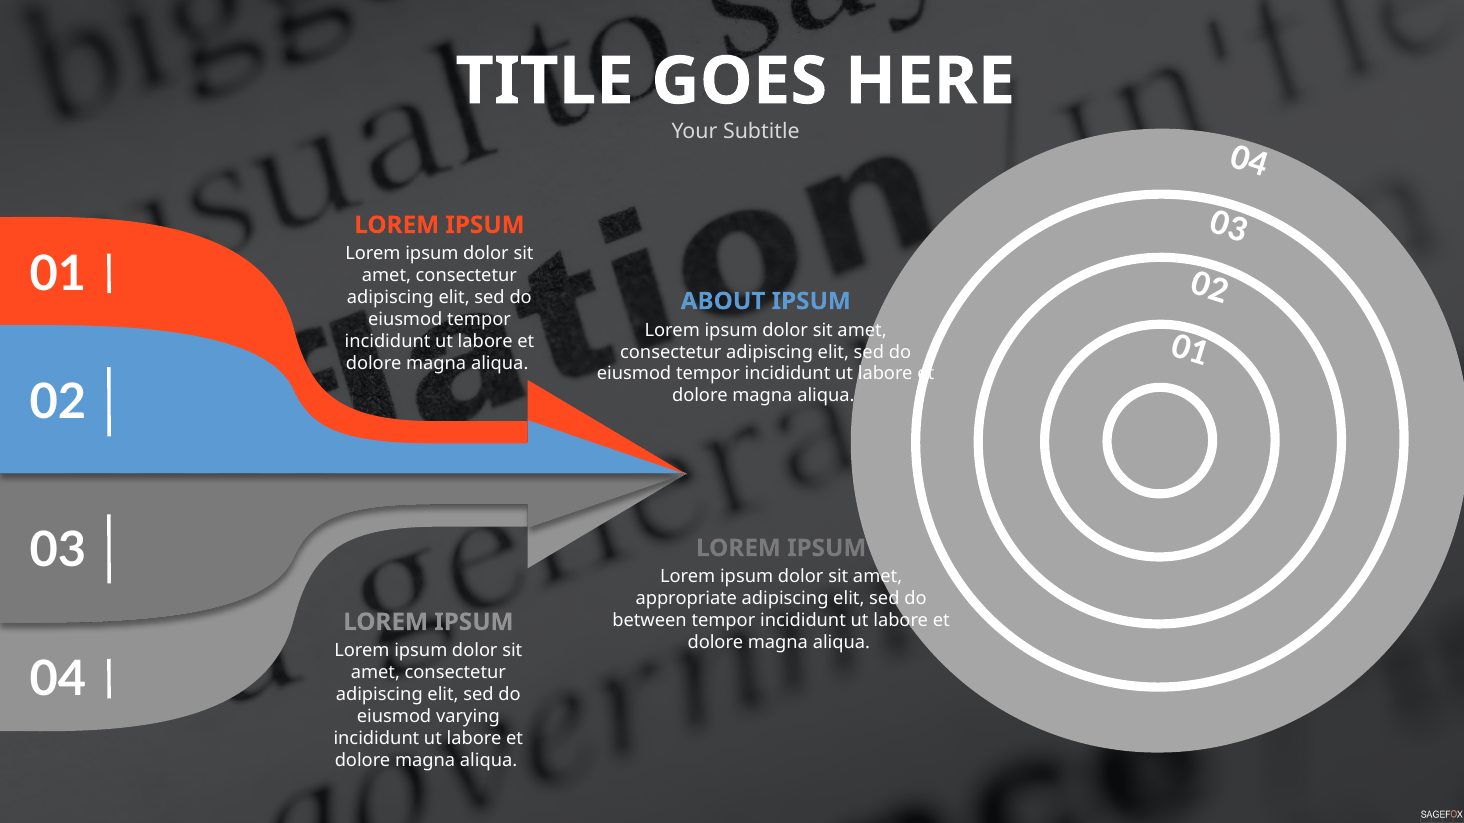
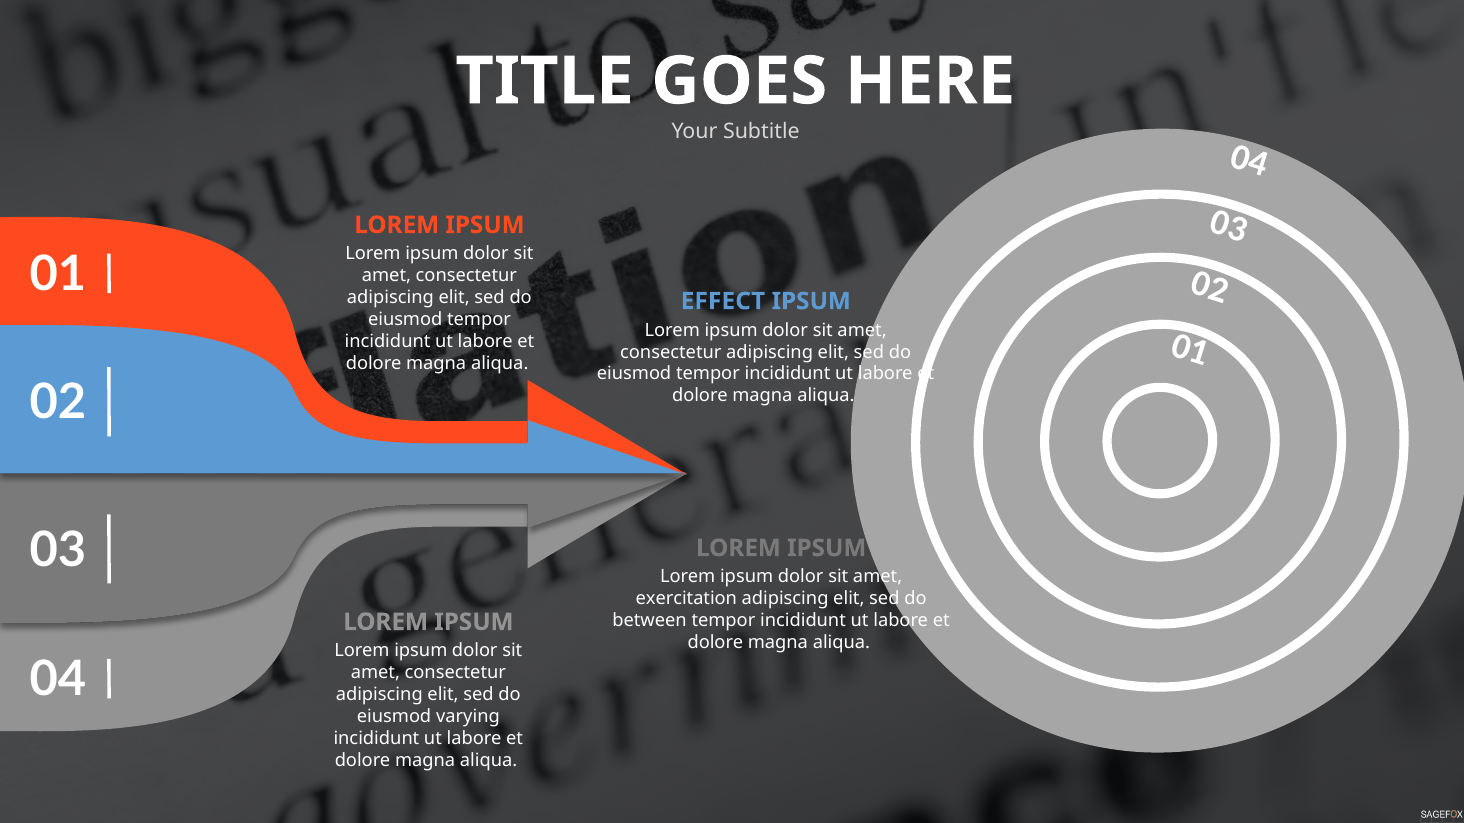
ABOUT: ABOUT -> EFFECT (723, 301)
appropriate: appropriate -> exercitation (686, 599)
